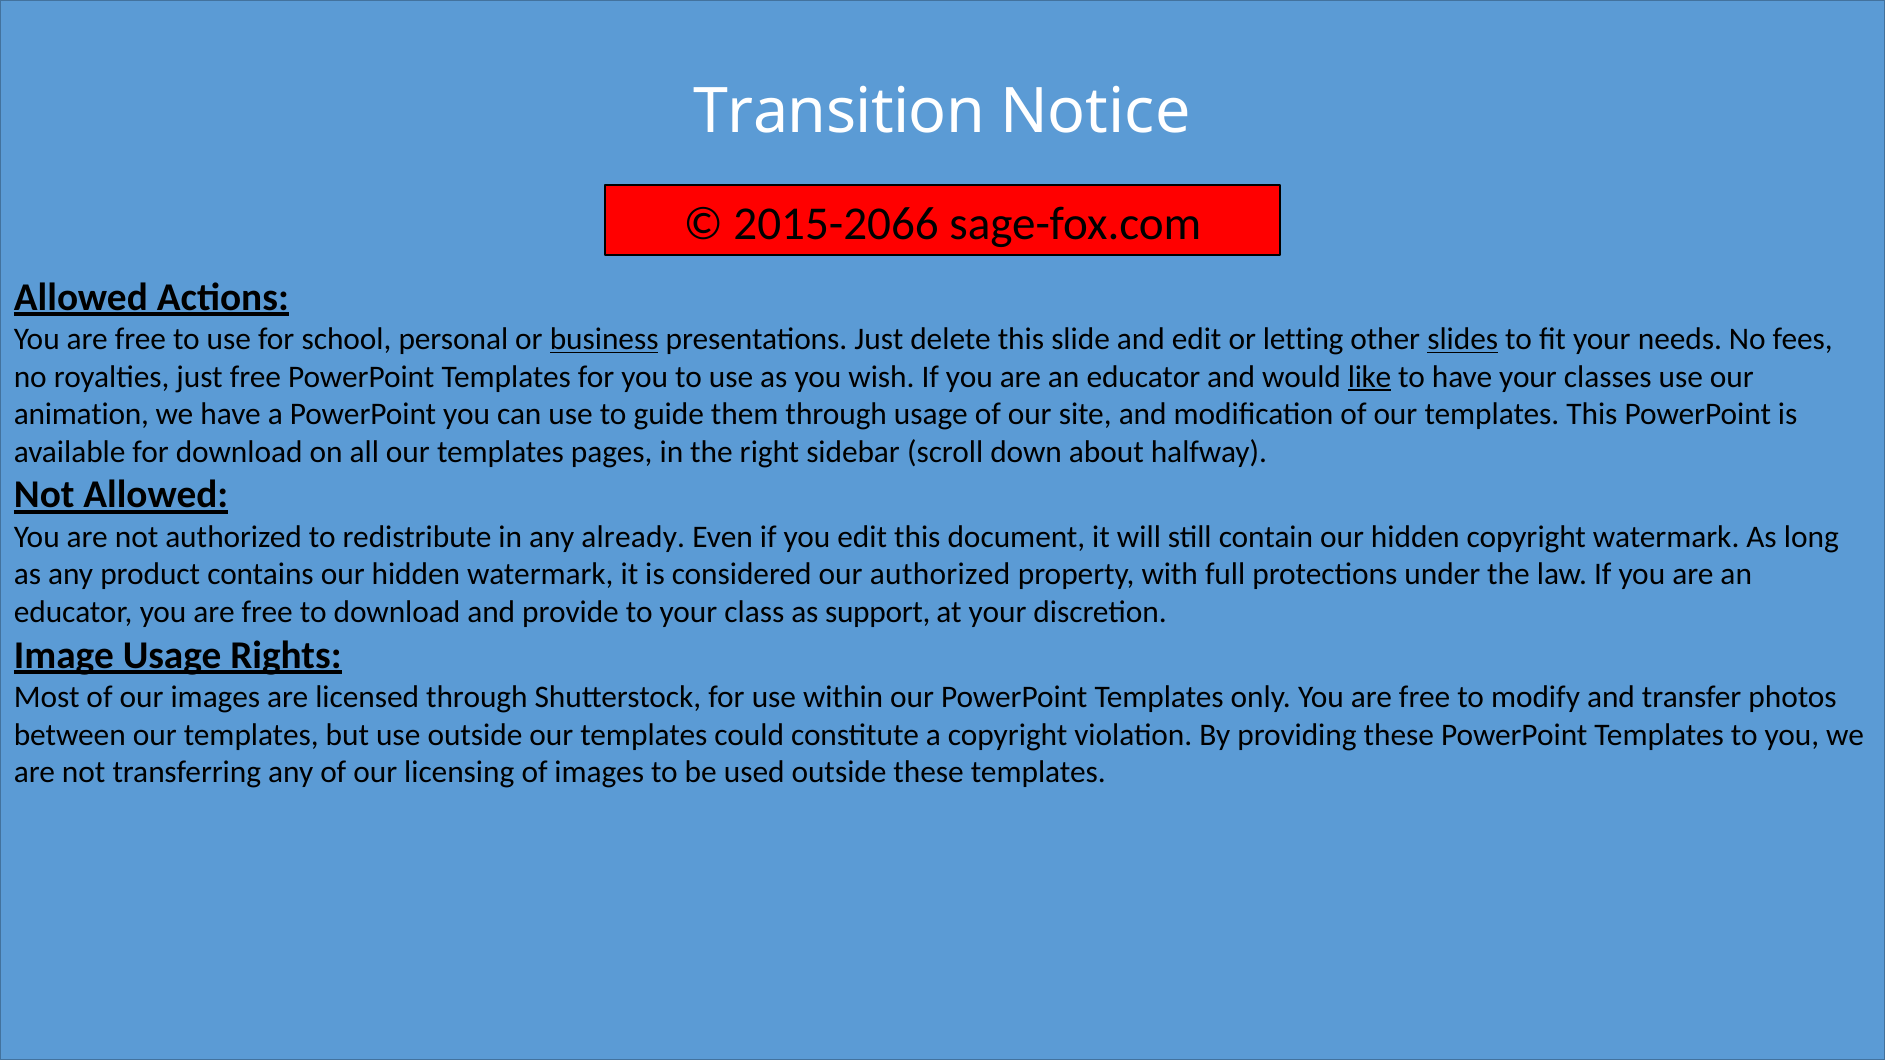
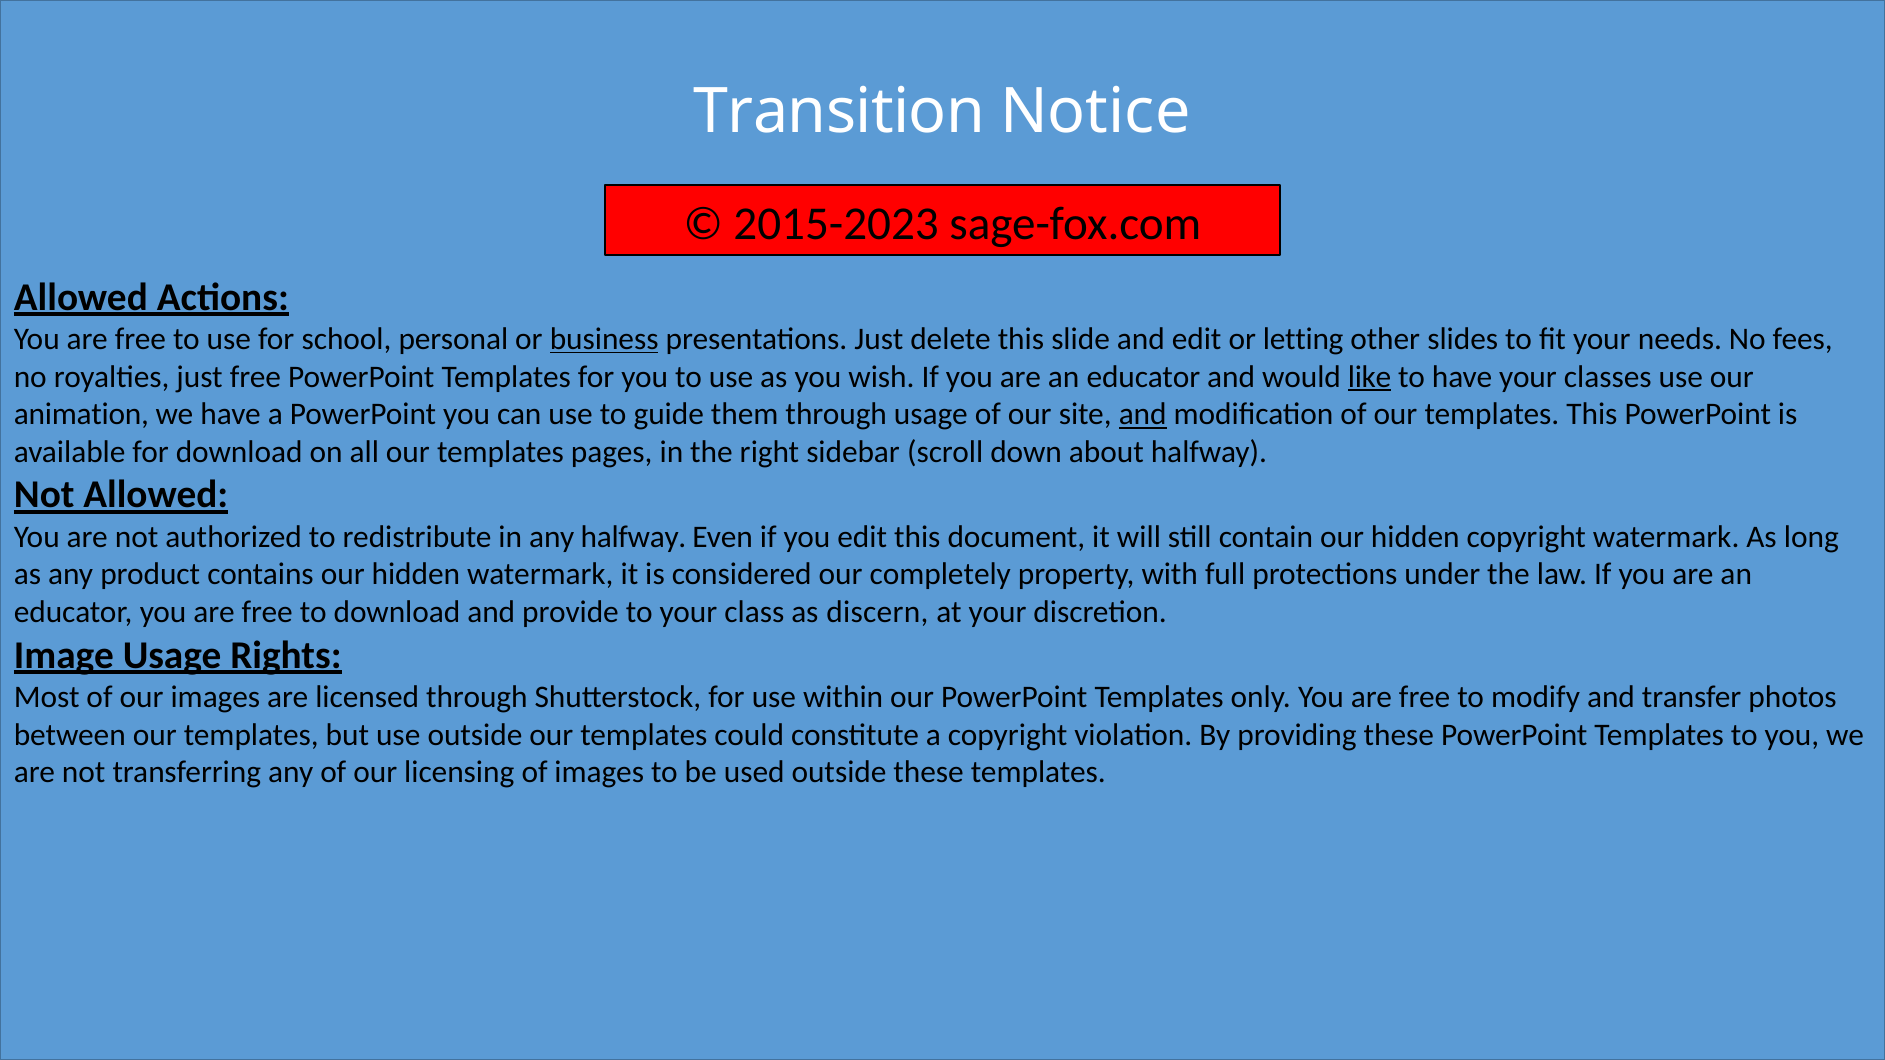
2015-2066: 2015-2066 -> 2015-2023 (836, 224)
slides underline: present -> none (1463, 339)
and underline: none -> present (1143, 414)
any already: already -> halfway (633, 537)
our authorized: authorized -> completely (940, 575)
support: support -> discern (877, 612)
